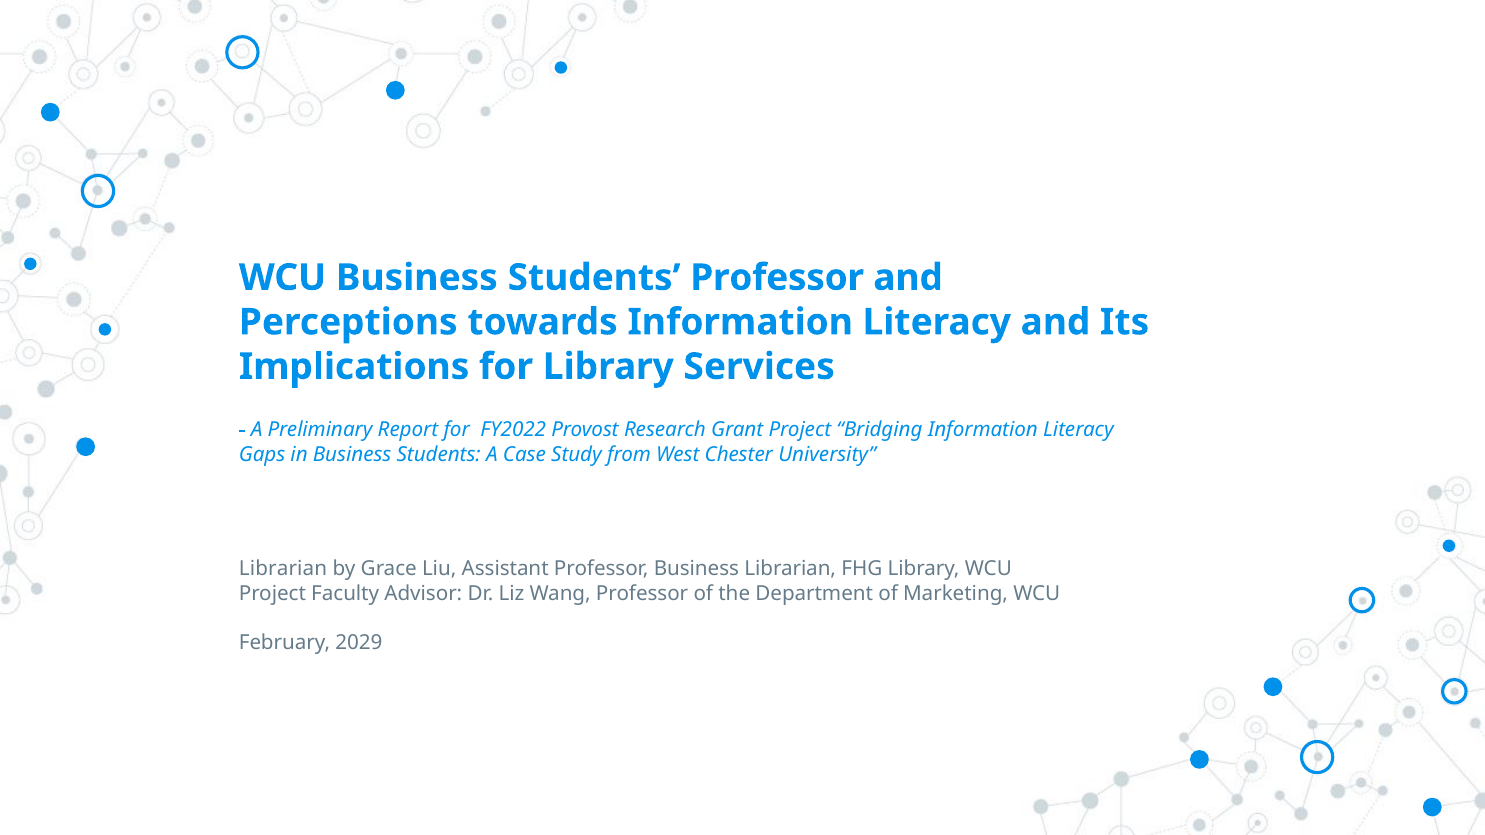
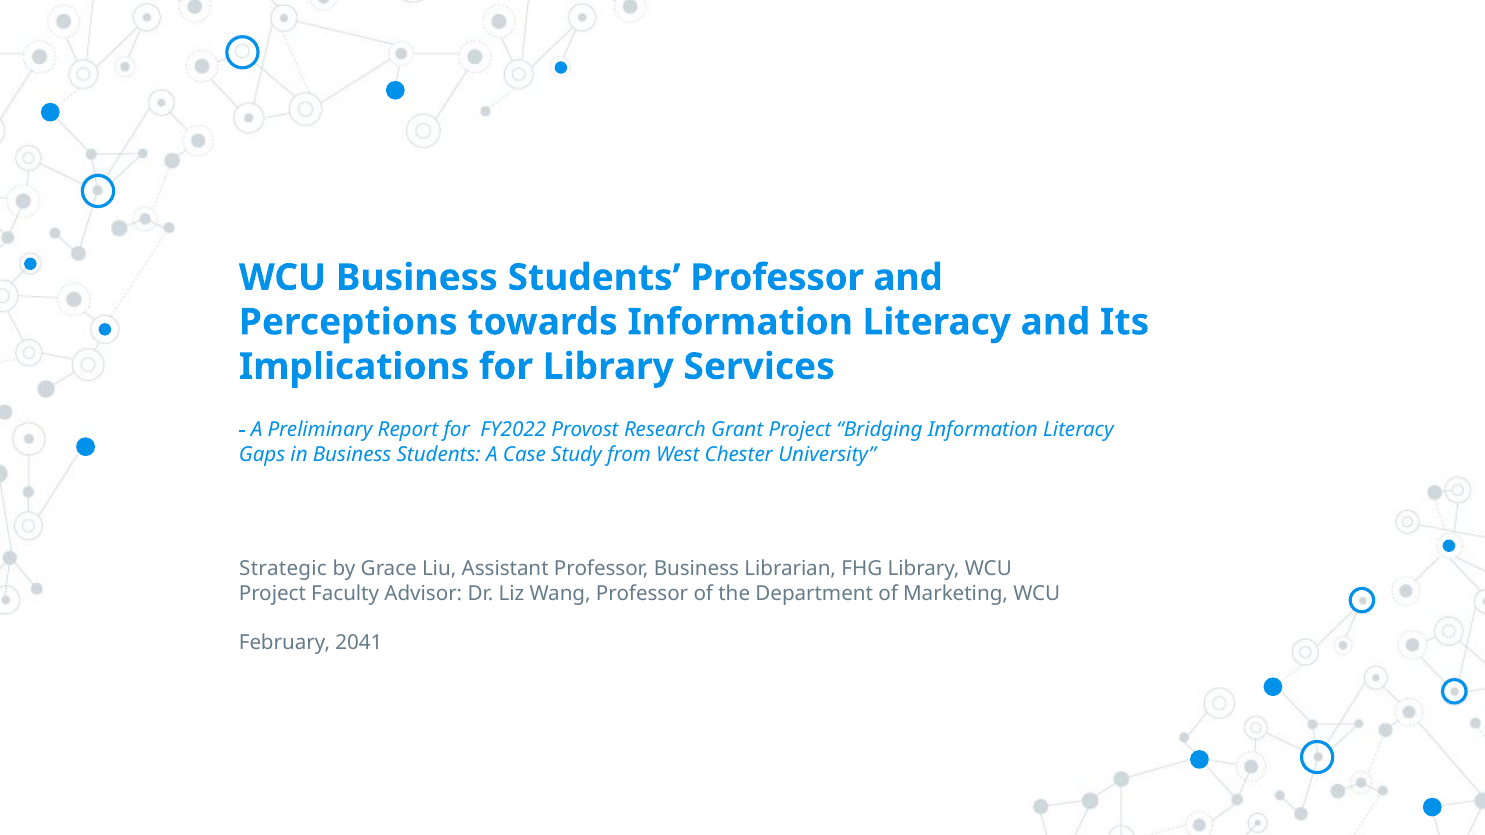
Librarian: Librarian -> Strategic (283, 569)
2029: 2029 -> 2041 (359, 643)
